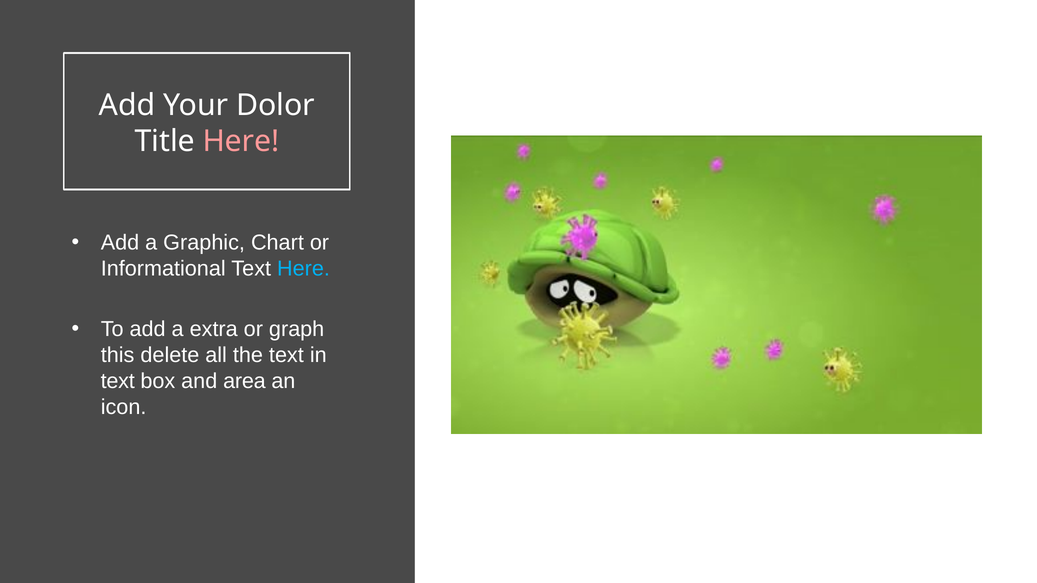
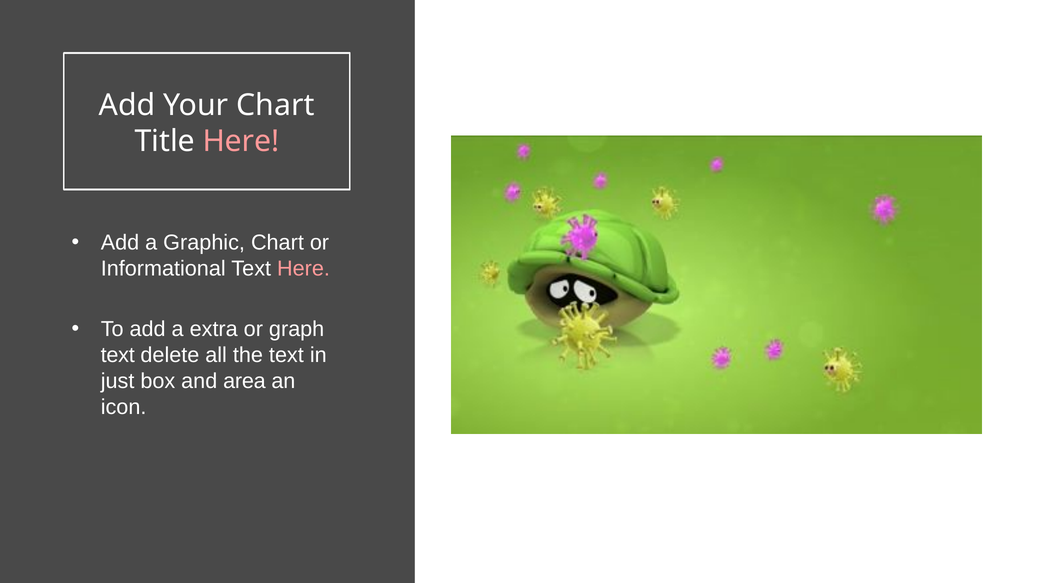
Your Dolor: Dolor -> Chart (275, 105)
Here colour: light blue -> pink (303, 269)
this: this -> text (118, 355)
text: text -> just (118, 381)
